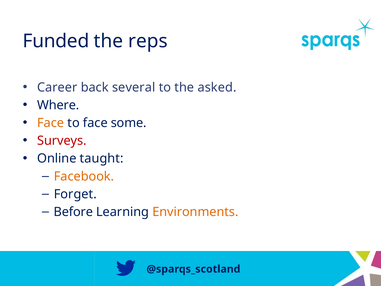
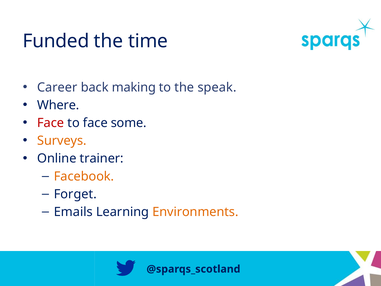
reps: reps -> time (148, 41)
several: several -> making (134, 87)
asked: asked -> speak (217, 87)
Face colour: orange -> red (51, 123)
Surveys colour: red -> orange (62, 141)
taught: taught -> trainer (102, 158)
Before: Before -> Emails (73, 212)
